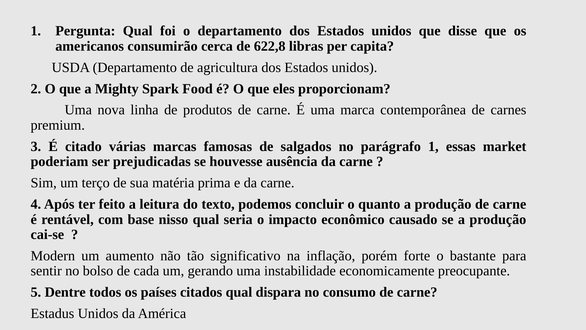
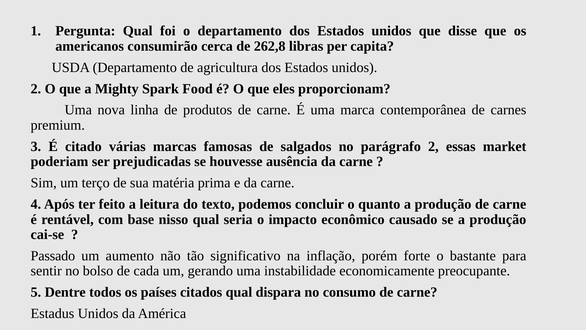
622,8: 622,8 -> 262,8 (270, 46)
parágrafo 1: 1 -> 2 (433, 146)
Modern: Modern -> Passado (53, 256)
